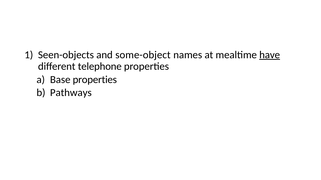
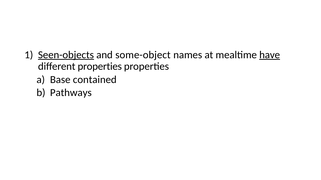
Seen-objects underline: none -> present (66, 55)
different telephone: telephone -> properties (100, 67)
Base properties: properties -> contained (95, 80)
